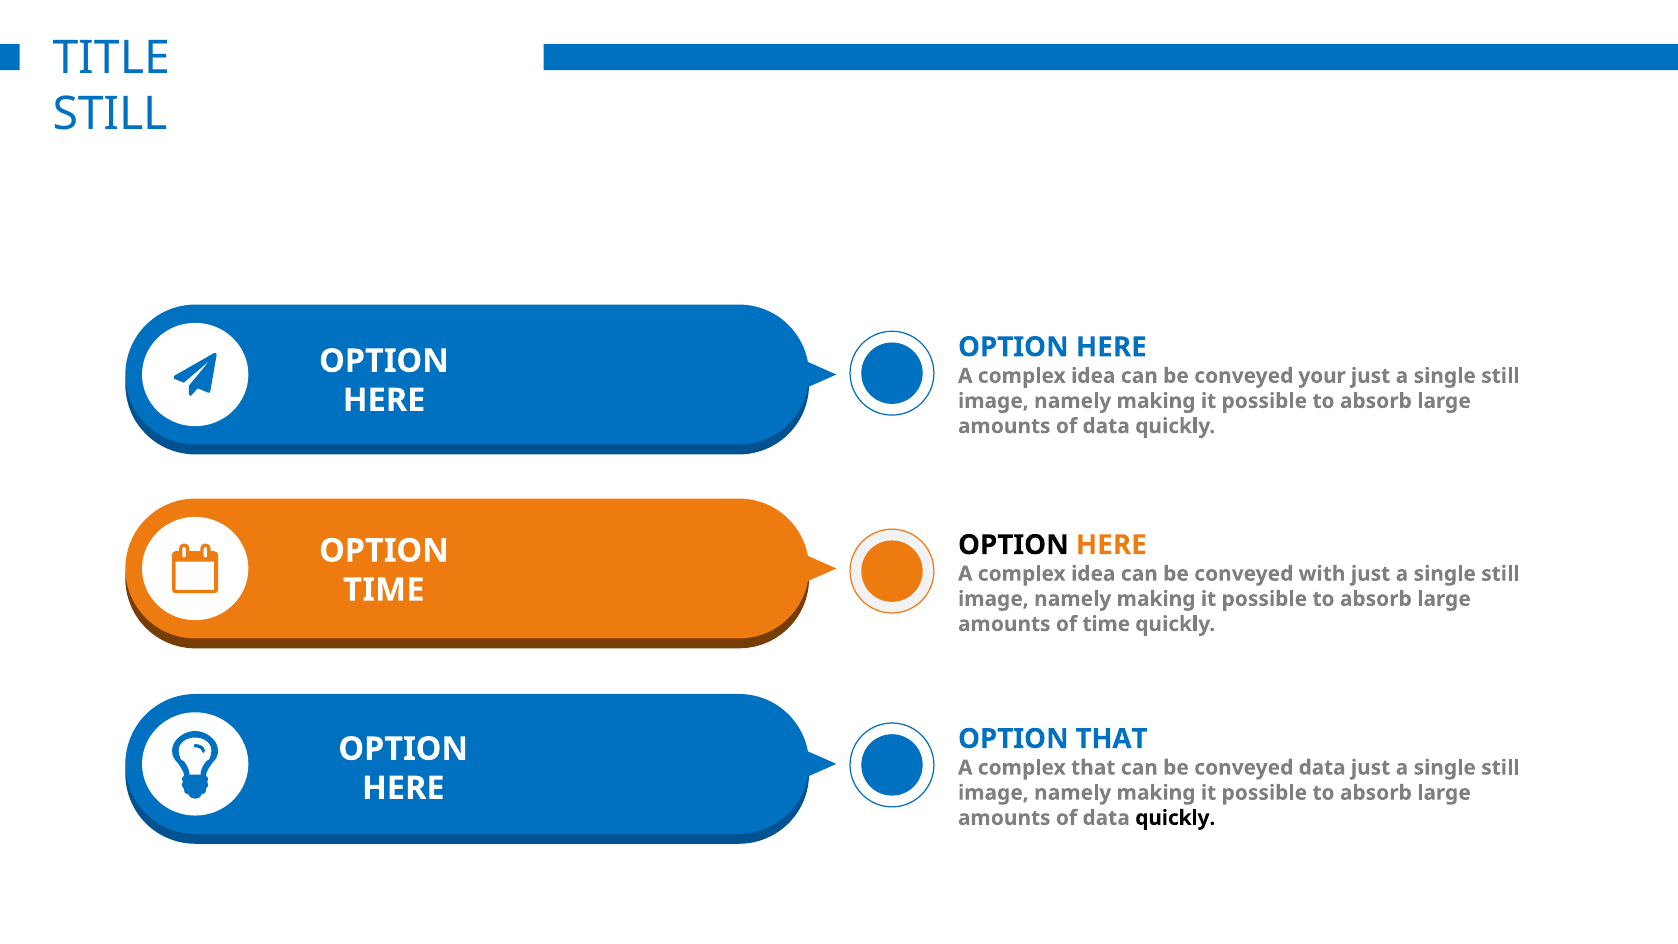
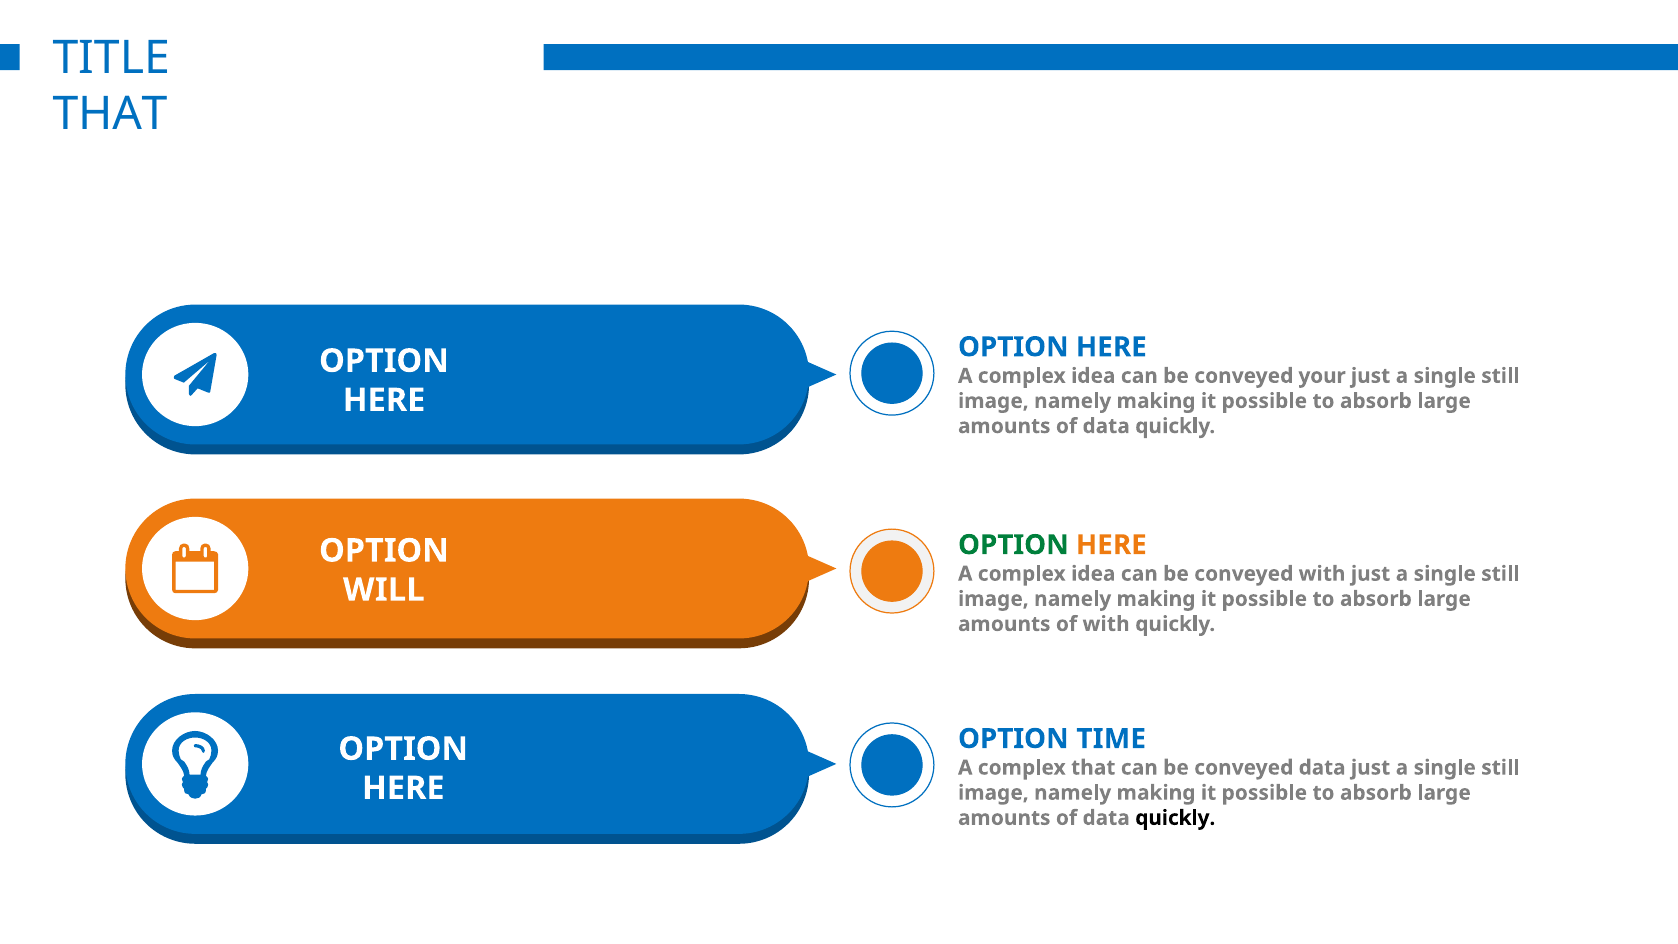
STILL: STILL -> THAT (110, 114)
OPTION colour: black -> green (1013, 545)
TIME: TIME -> WILL (384, 590)
of time: time -> with (1106, 624)
OPTION THAT: THAT -> TIME (1111, 739)
